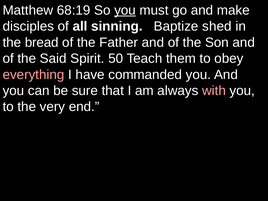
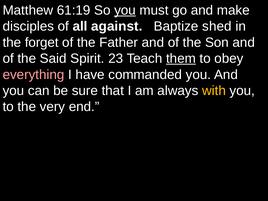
68:19: 68:19 -> 61:19 (74, 10)
sinning: sinning -> against (117, 26)
bread: bread -> forget (42, 42)
50: 50 -> 23 (116, 59)
them underline: none -> present (181, 59)
with colour: pink -> yellow (214, 91)
